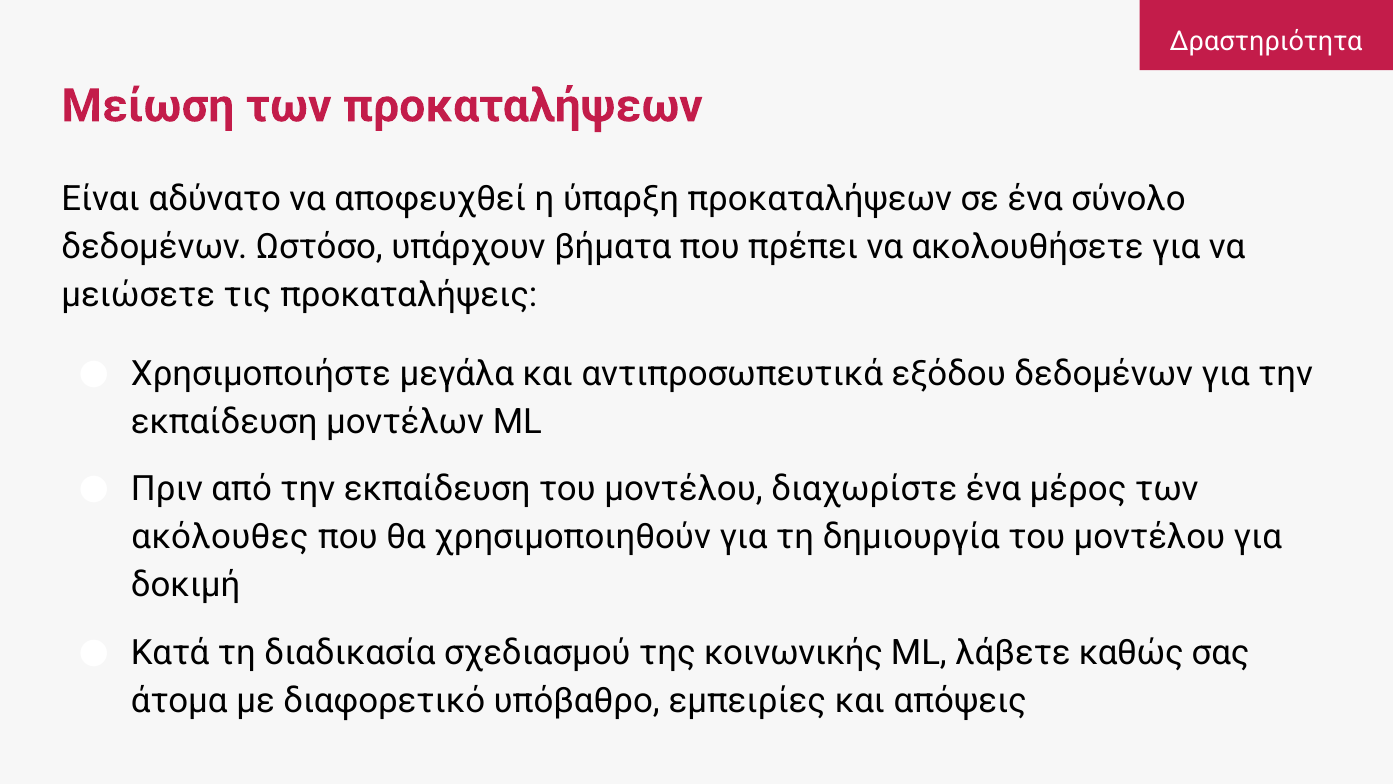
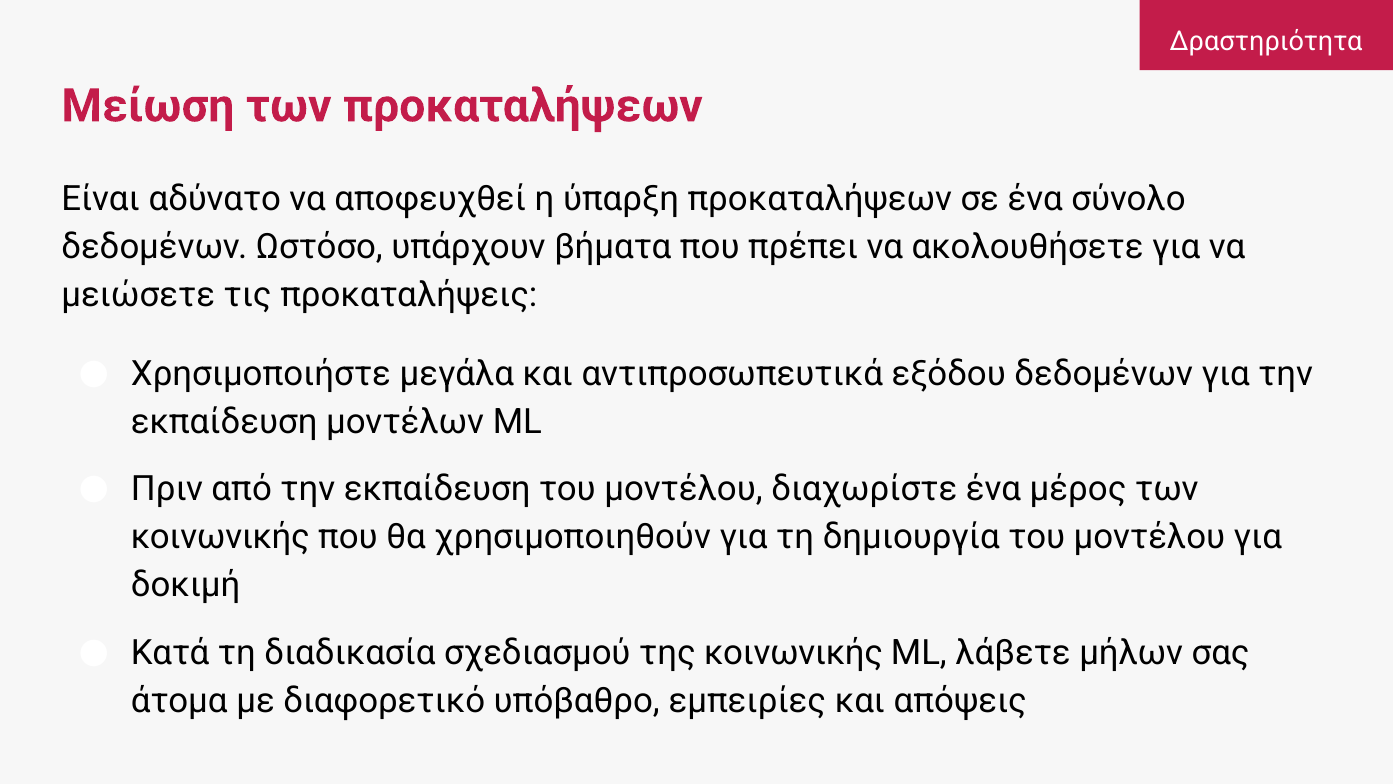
ακόλουθες: ακόλουθες -> κοινωνικής (220, 537)
καθώς: καθώς -> μήλων (1131, 653)
